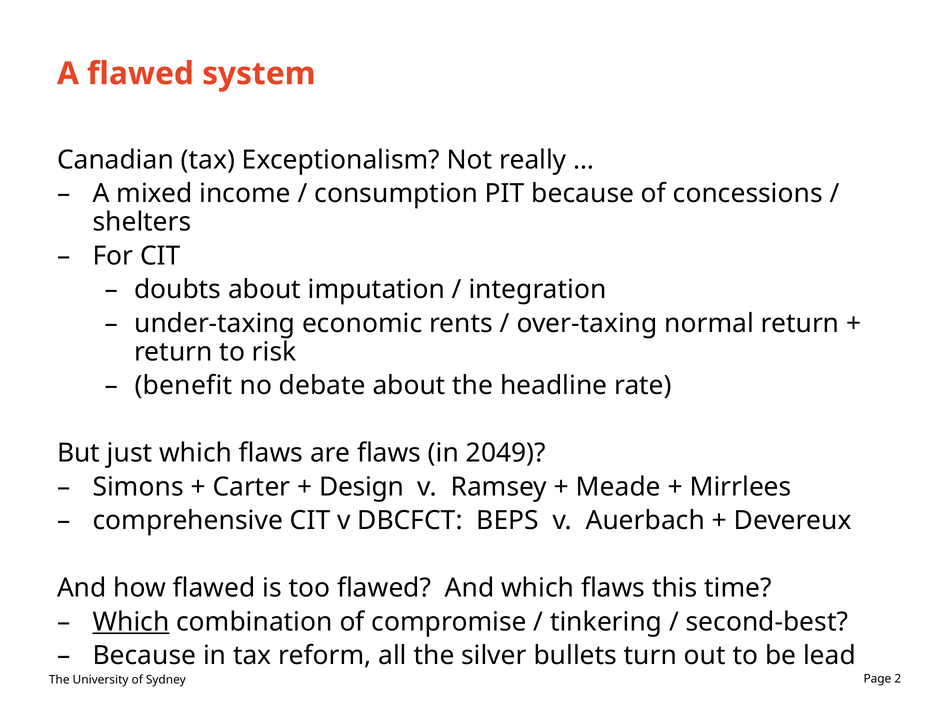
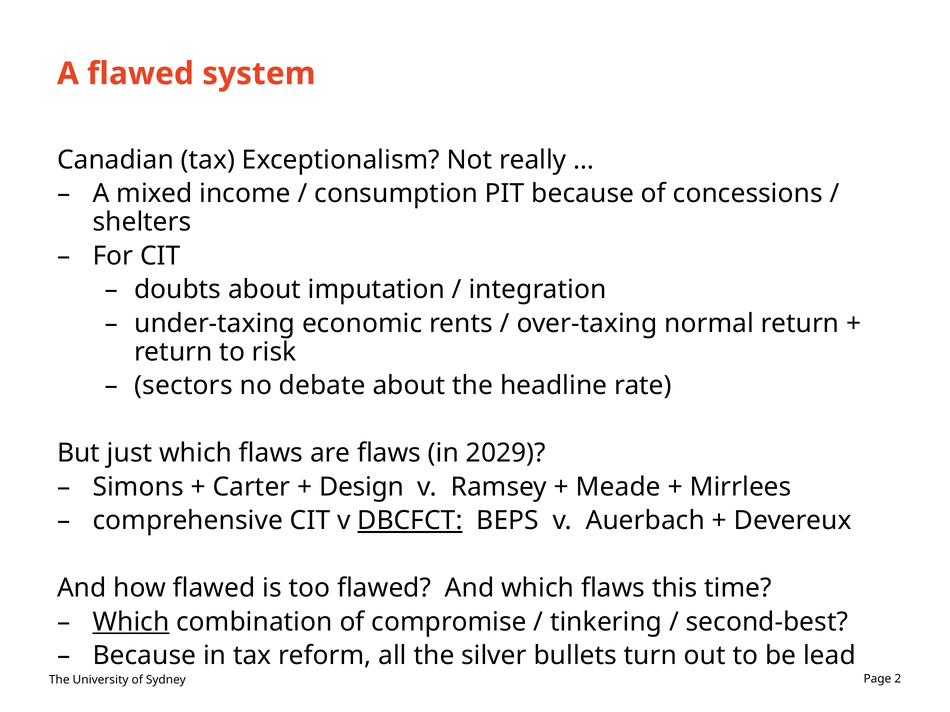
benefit: benefit -> sectors (183, 386)
2049: 2049 -> 2029 (506, 453)
DBCFCT underline: none -> present (410, 521)
